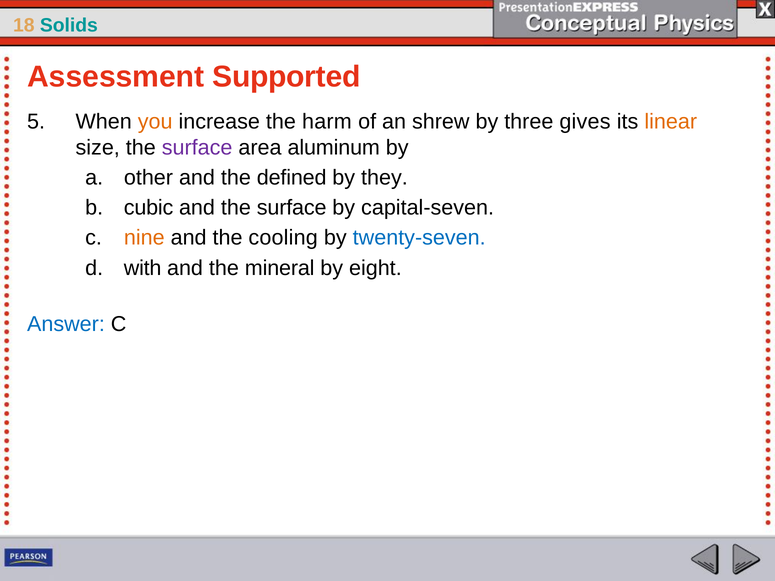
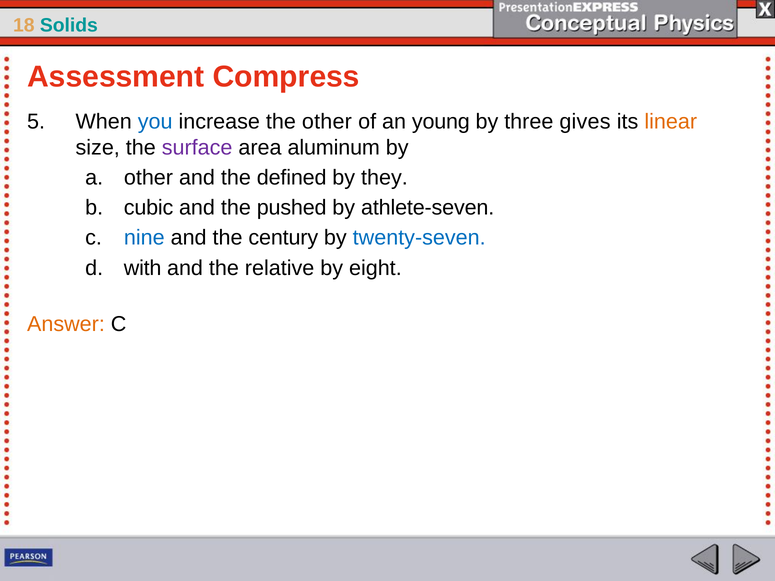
Supported: Supported -> Compress (286, 77)
you colour: orange -> blue (155, 122)
the harm: harm -> other (327, 122)
shrew: shrew -> young (441, 122)
and the surface: surface -> pushed (292, 208)
capital-seven: capital-seven -> athlete-seven (428, 208)
nine colour: orange -> blue (144, 238)
cooling: cooling -> century (283, 238)
mineral: mineral -> relative (280, 268)
Answer colour: blue -> orange (66, 324)
